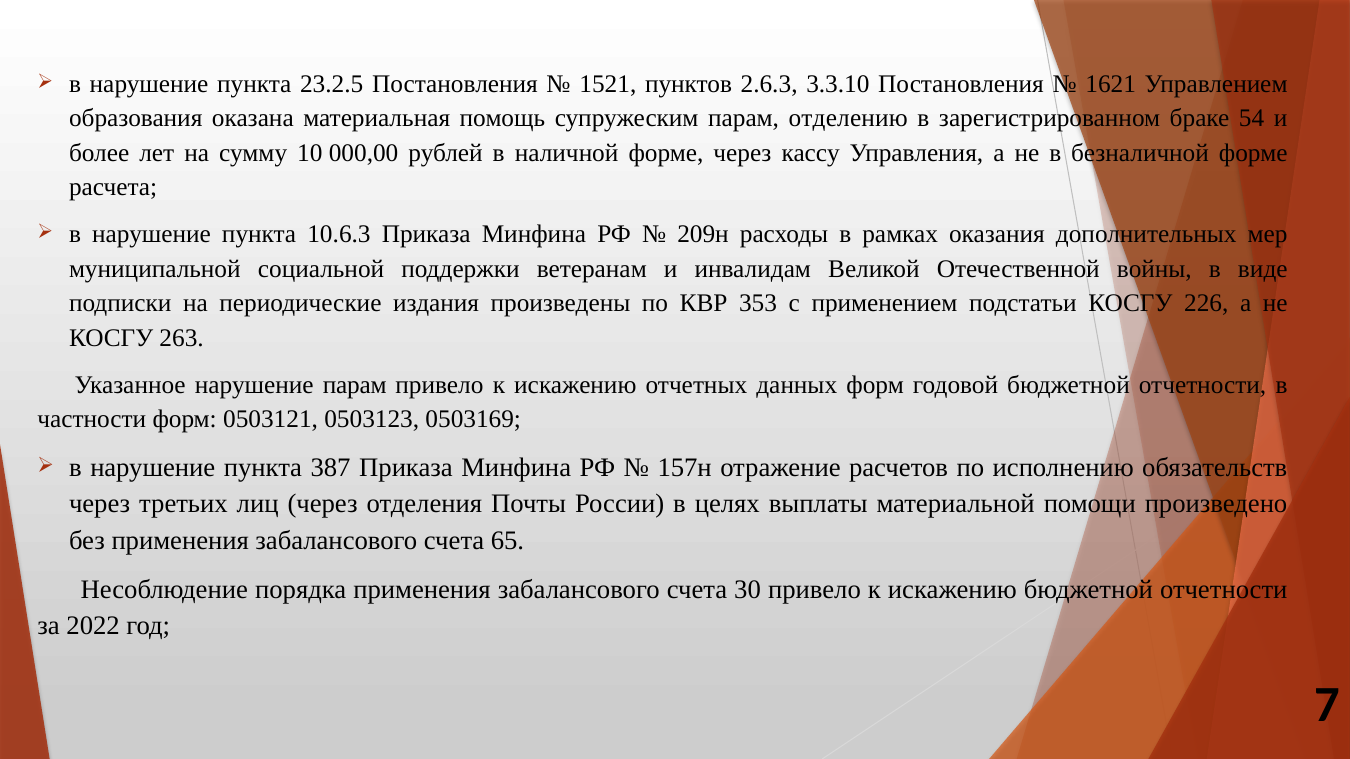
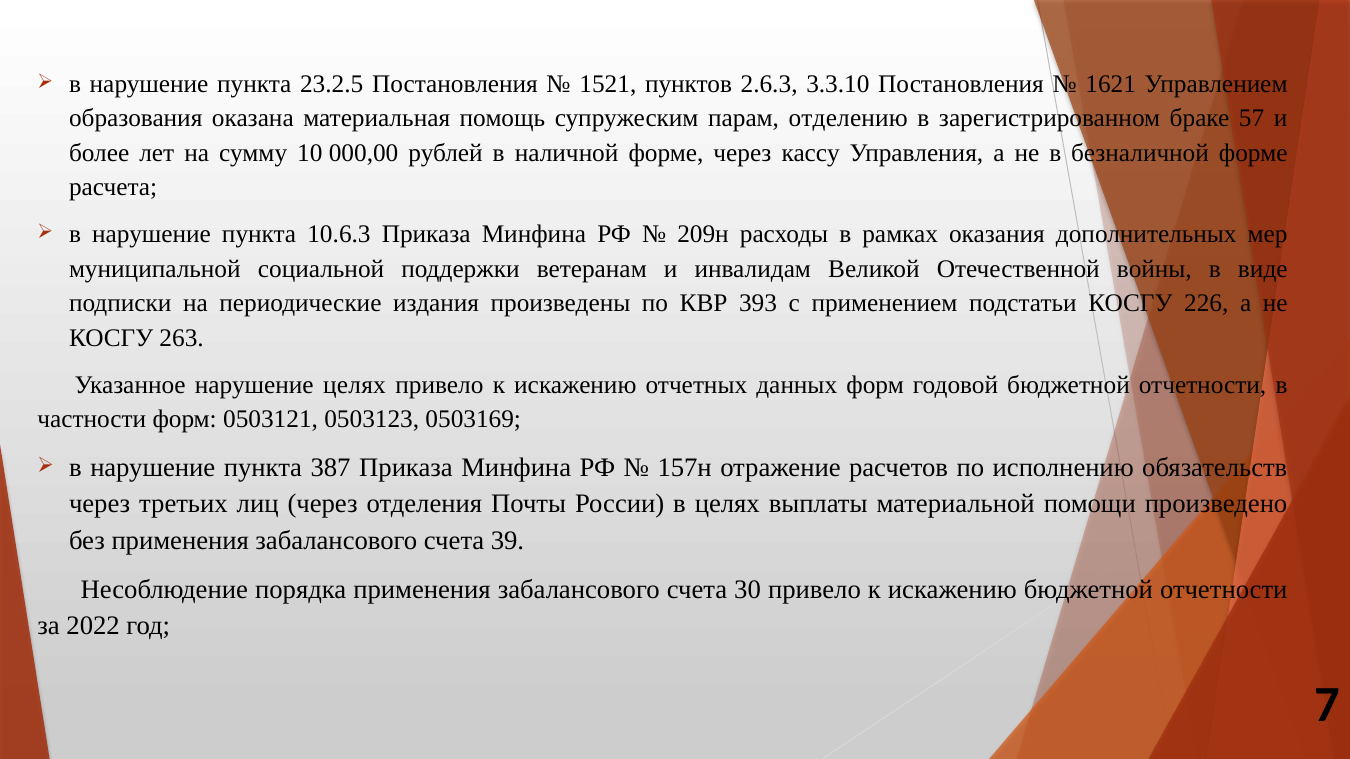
54: 54 -> 57 (1252, 118)
353: 353 -> 393 (758, 304)
нарушение парам: парам -> целях (354, 385)
65: 65 -> 39 (507, 541)
